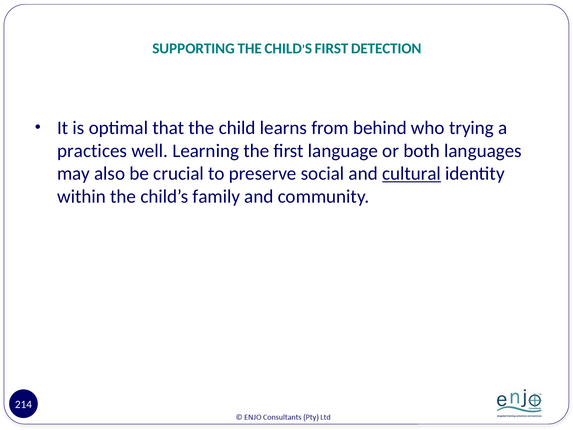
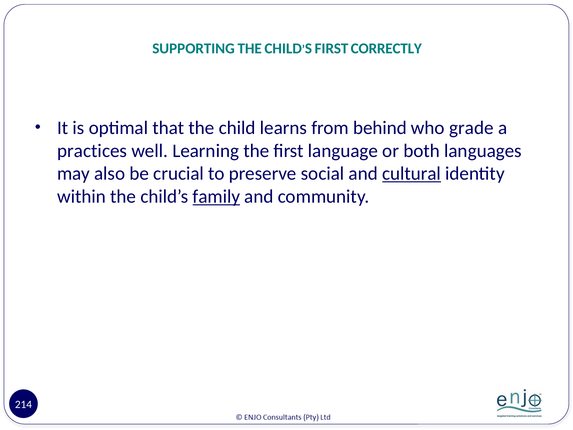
DETECTION: DETECTION -> CORRECTLY (386, 48)
trying: trying -> grade (471, 128)
family underline: none -> present (216, 197)
